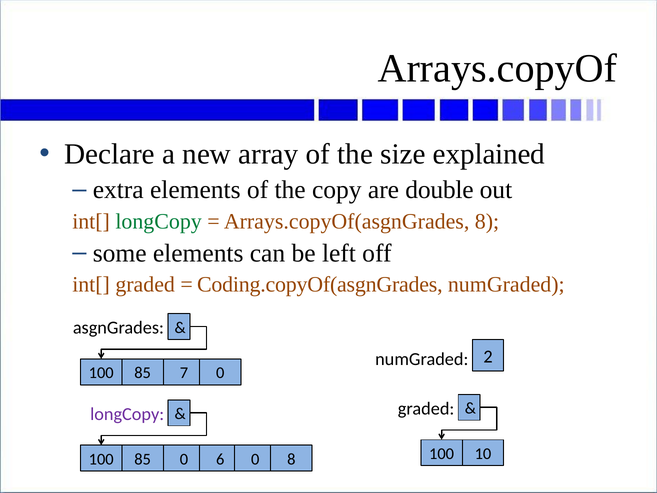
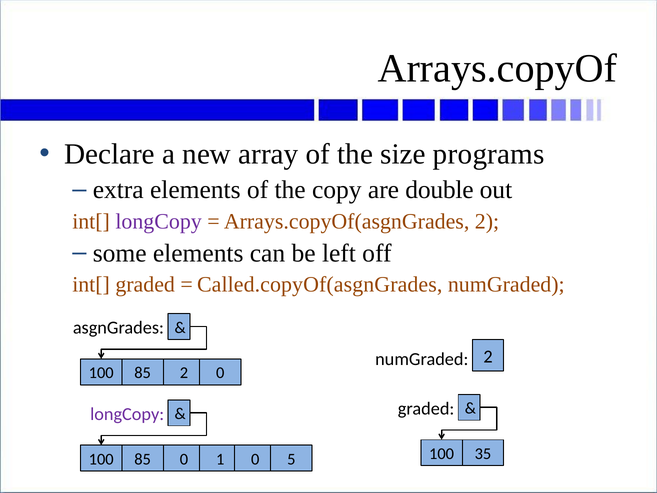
explained: explained -> programs (489, 154)
longCopy colour: green -> purple (159, 221)
Arrays.copyOf(asgnGrades 8: 8 -> 2 (487, 221)
Coding.copyOf(asgnGrades: Coding.copyOf(asgnGrades -> Called.copyOf(asgnGrades (320, 284)
100 7: 7 -> 2 (184, 373)
10: 10 -> 35 (483, 454)
6: 6 -> 1 (220, 459)
0 8: 8 -> 5 (291, 459)
